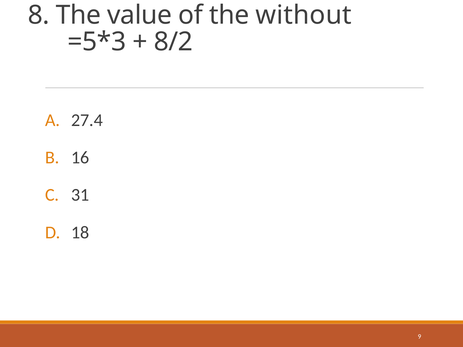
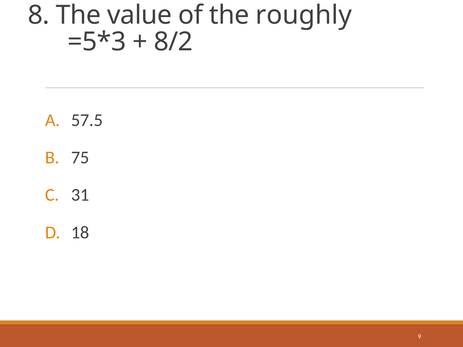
without: without -> roughly (304, 15)
27.4: 27.4 -> 57.5 (87, 120)
16: 16 -> 75 (80, 158)
